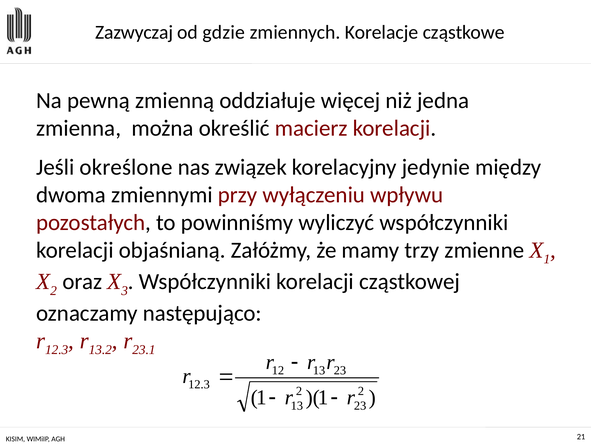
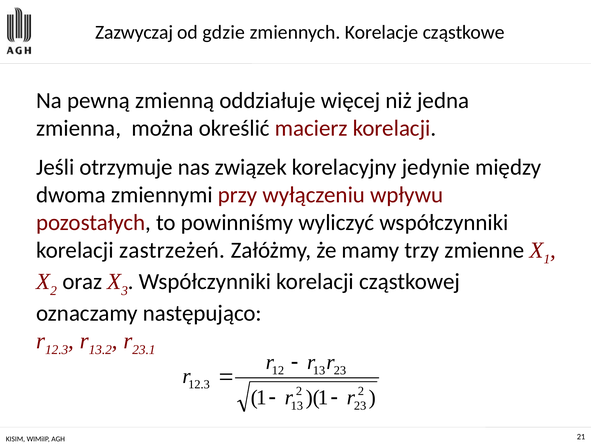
określone: określone -> otrzymuje (126, 167)
objaśnianą: objaśnianą -> zastrzeżeń (172, 250)
